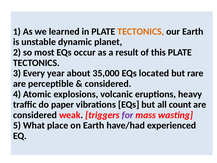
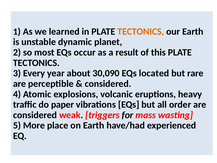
35,000: 35,000 -> 30,090 (106, 73)
count: count -> order (180, 104)
for colour: purple -> black (128, 115)
What: What -> More (34, 125)
